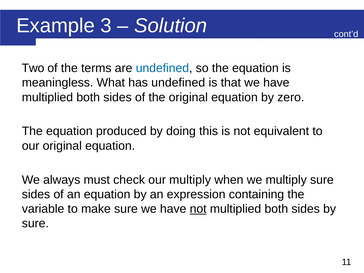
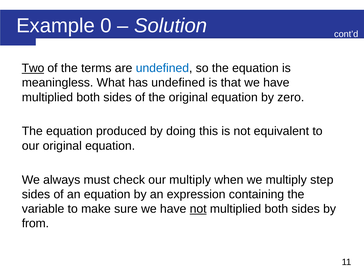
3: 3 -> 0 (106, 26)
Two underline: none -> present (33, 68)
multiply sure: sure -> step (322, 180)
sure: sure -> from (35, 223)
